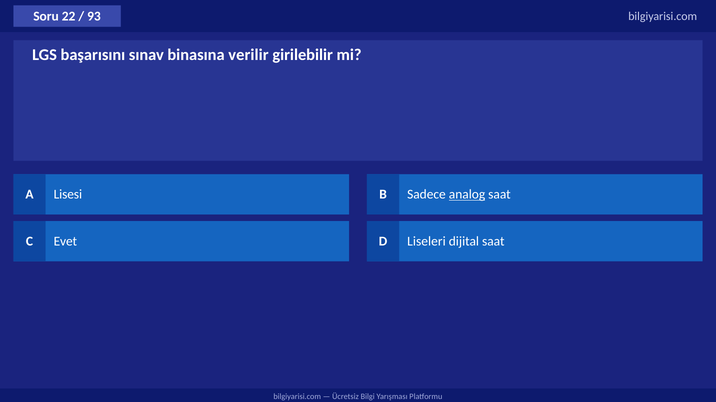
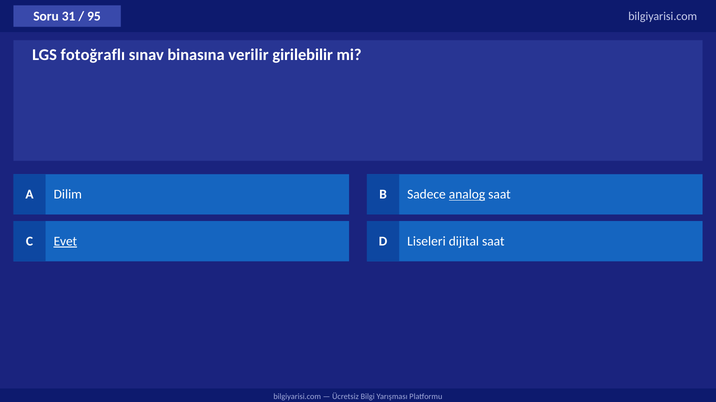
22: 22 -> 31 (69, 16)
93: 93 -> 95 (94, 16)
başarısını: başarısını -> fotoğraflı (93, 55)
Lisesi: Lisesi -> Dilim (68, 195)
Evet underline: none -> present (65, 242)
